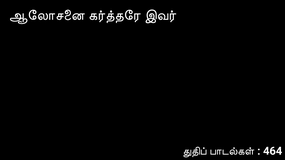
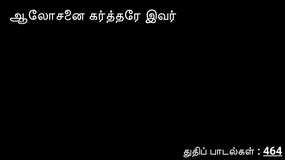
464 underline: none -> present (273, 151)
